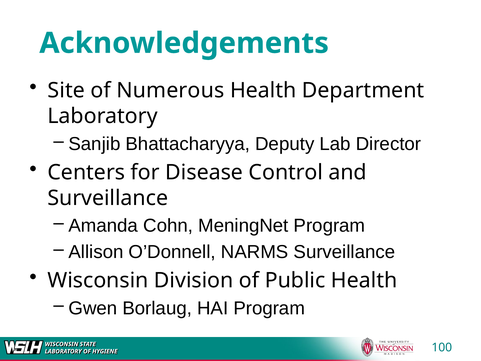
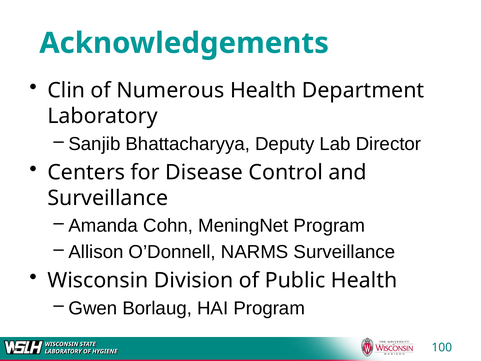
Site: Site -> Clin (66, 91)
